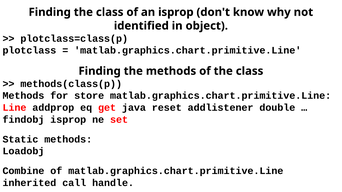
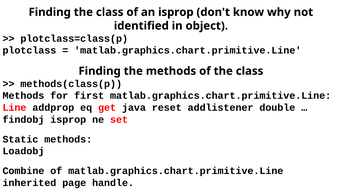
store: store -> first (89, 96)
call: call -> page (74, 183)
